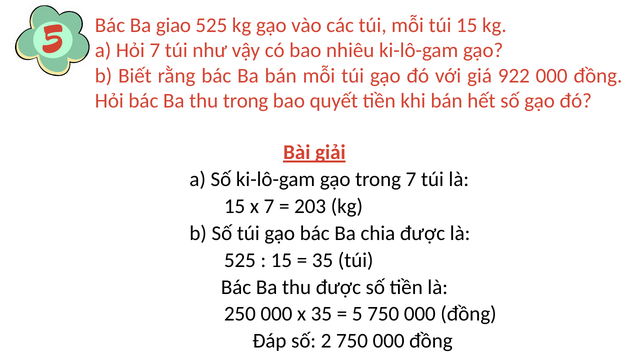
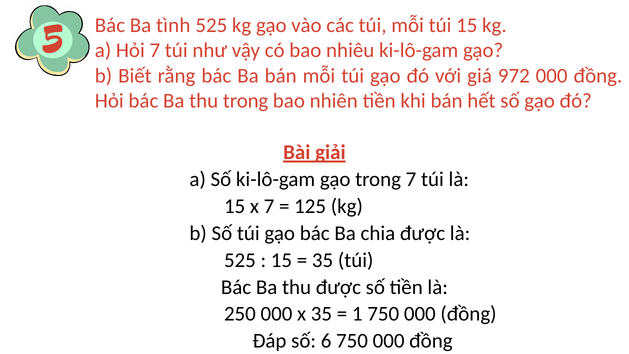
giao: giao -> tình (173, 25)
922: 922 -> 972 (514, 76)
quyết: quyết -> nhiên (334, 101)
203: 203 -> 125 (310, 206)
5: 5 -> 1 (357, 314)
2: 2 -> 6 (326, 341)
